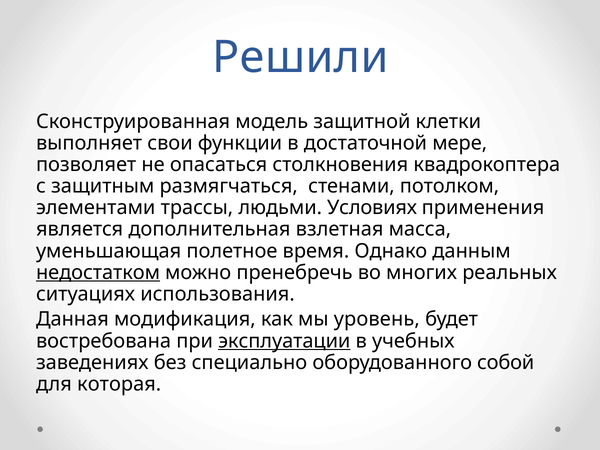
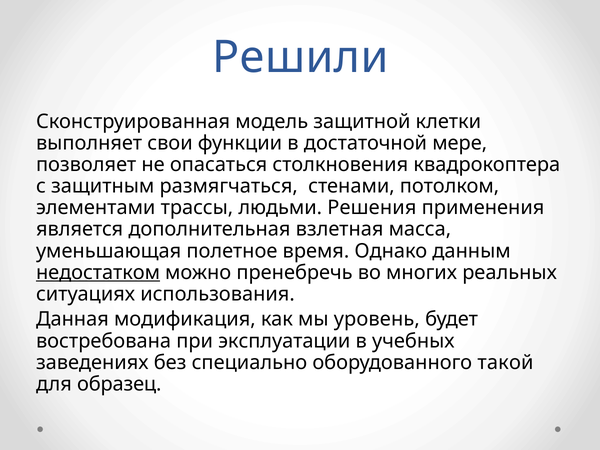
Условиях: Условиях -> Решения (372, 208)
эксплуатации underline: present -> none (284, 341)
собой: собой -> такой (505, 362)
которая: которая -> образец (119, 384)
